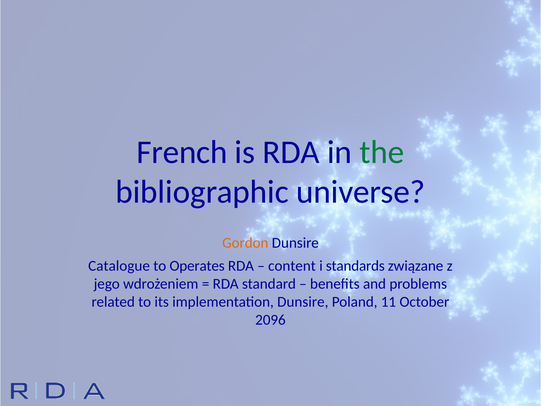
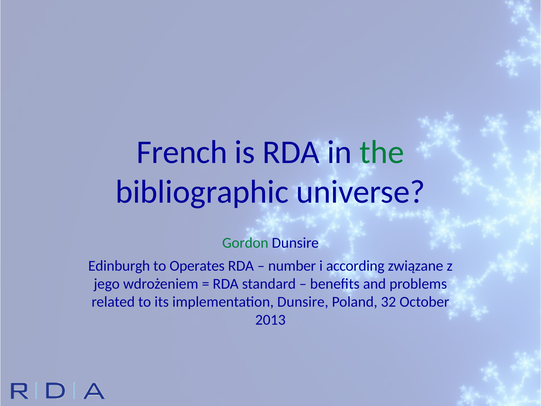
Gordon colour: orange -> green (245, 243)
Catalogue: Catalogue -> Edinburgh (119, 266)
content: content -> number (292, 266)
standards: standards -> according (355, 266)
11: 11 -> 32 (388, 302)
2096: 2096 -> 2013 (270, 320)
